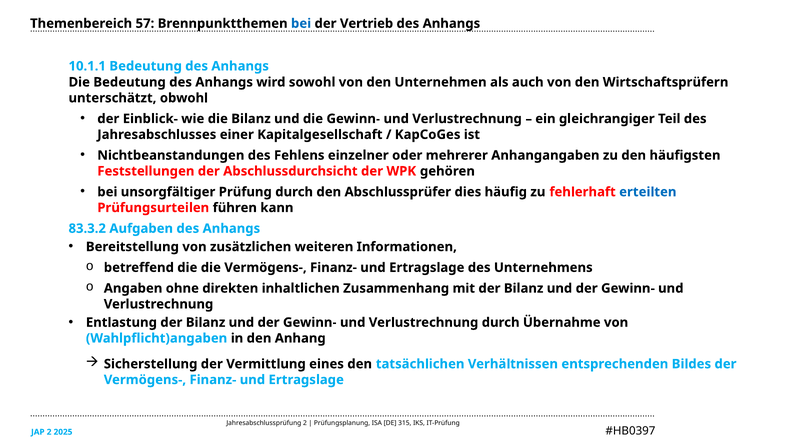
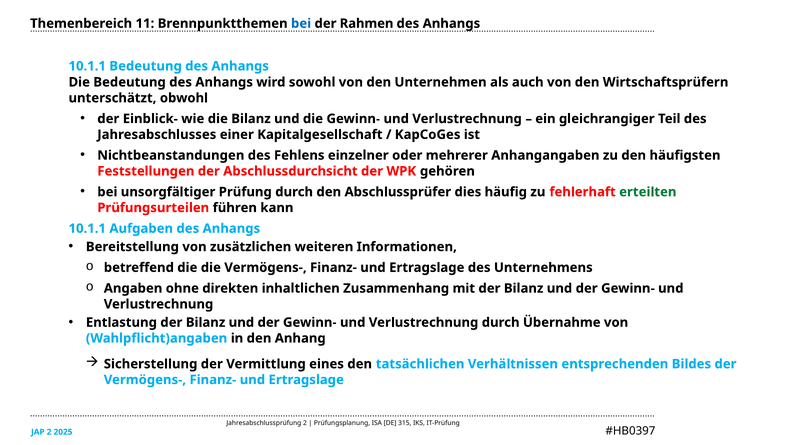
57: 57 -> 11 (145, 24)
Vertrieb: Vertrieb -> Rahmen (367, 24)
erteilten colour: blue -> green (648, 192)
83.3.2: 83.3.2 -> 10.1.1 (87, 229)
